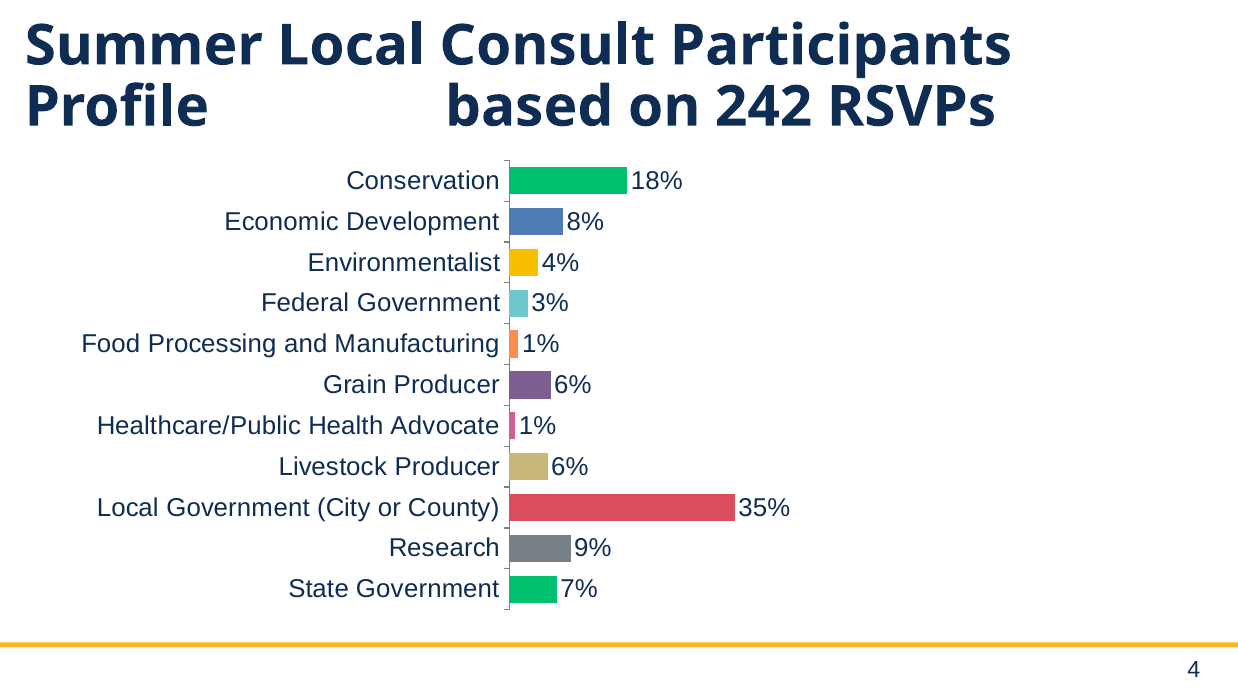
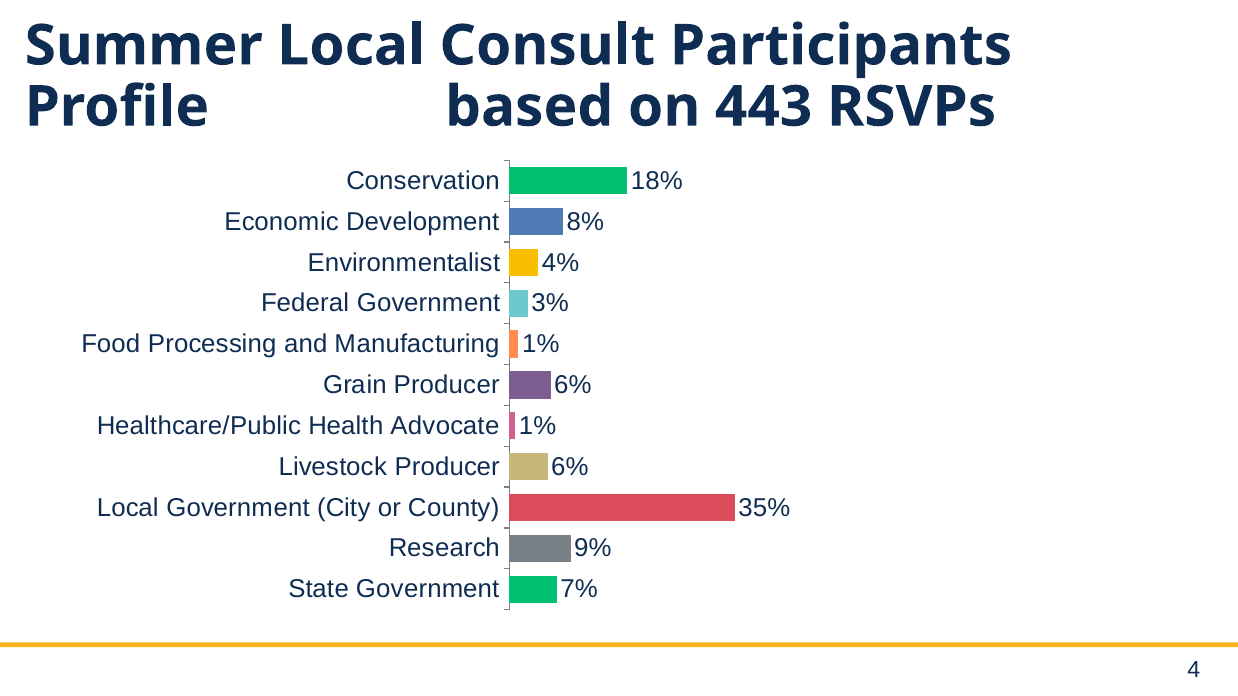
242: 242 -> 443 (764, 107)
